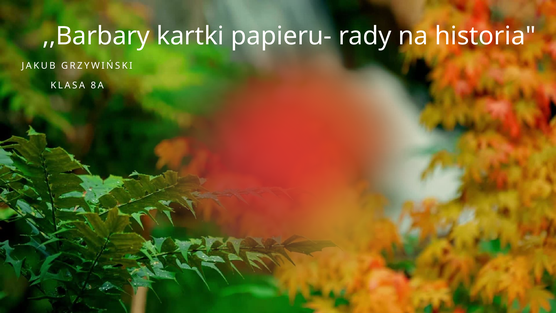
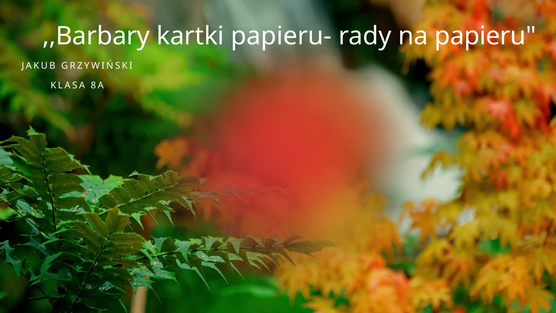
historia: historia -> papieru (485, 36)
